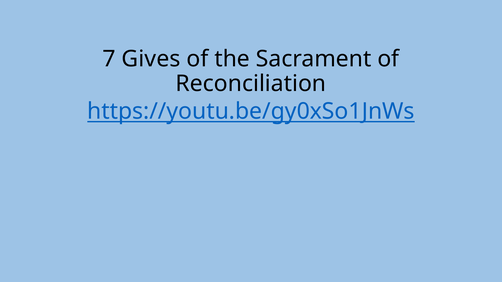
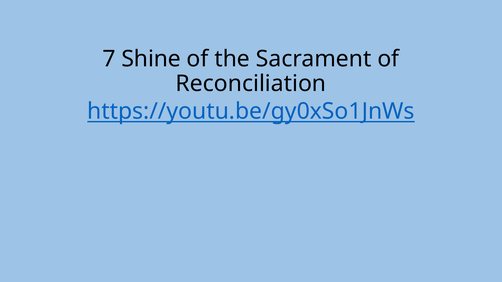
Gives: Gives -> Shine (151, 59)
